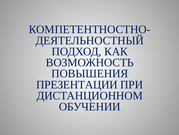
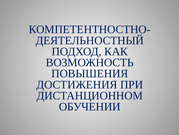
ПРЕЗЕНТАЦИИ: ПРЕЗЕНТАЦИИ -> ДОСТИЖЕНИЯ (77, 84)
